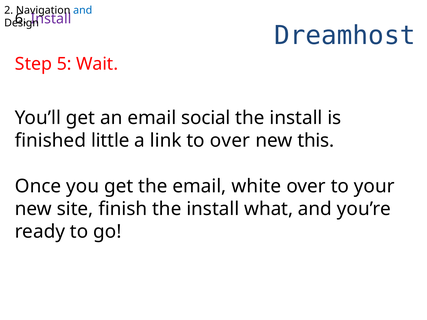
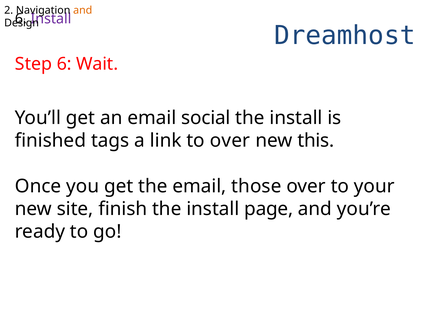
and colour: blue -> orange (83, 10)
Step 5: 5 -> 6 (64, 64)
little: little -> tags (110, 141)
white: white -> those (256, 186)
what: what -> page (269, 209)
